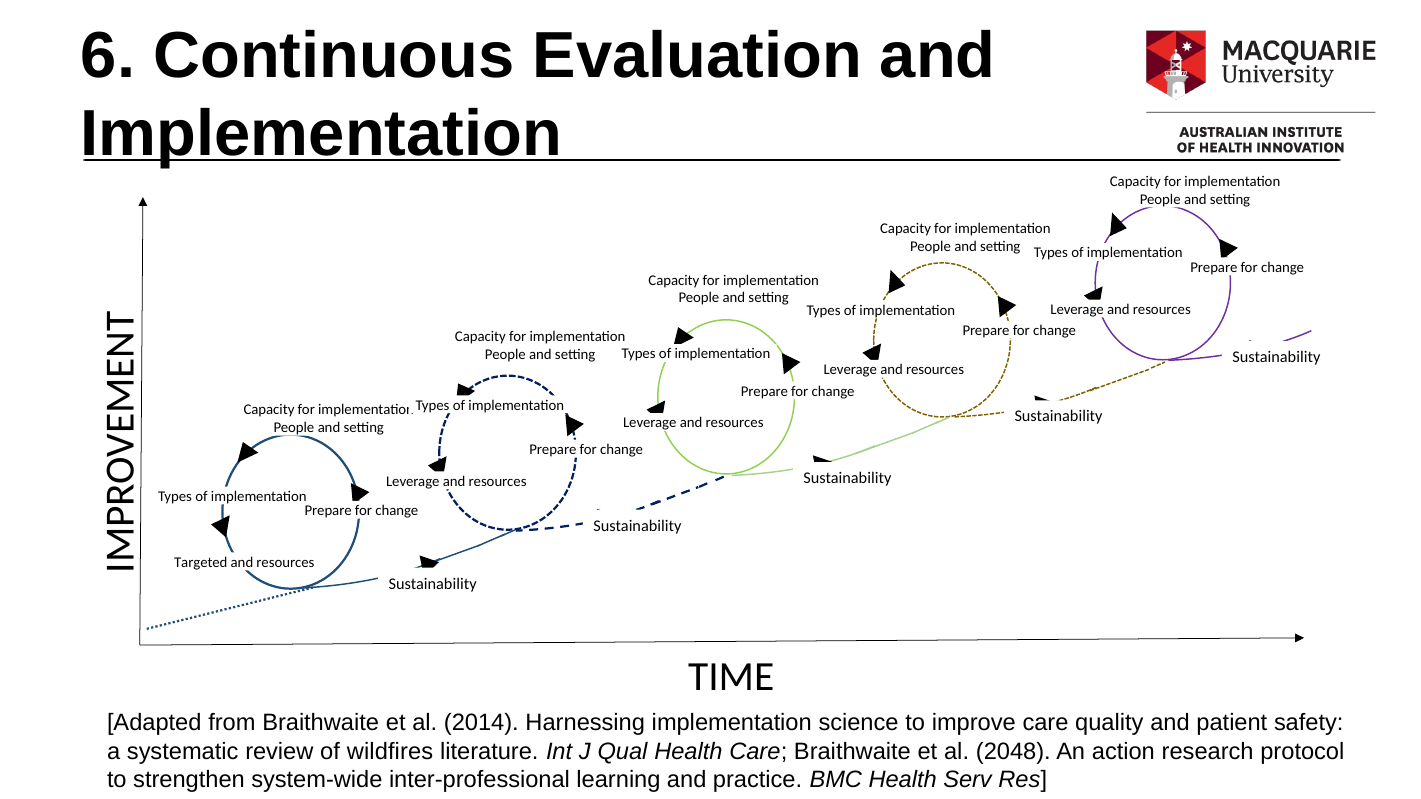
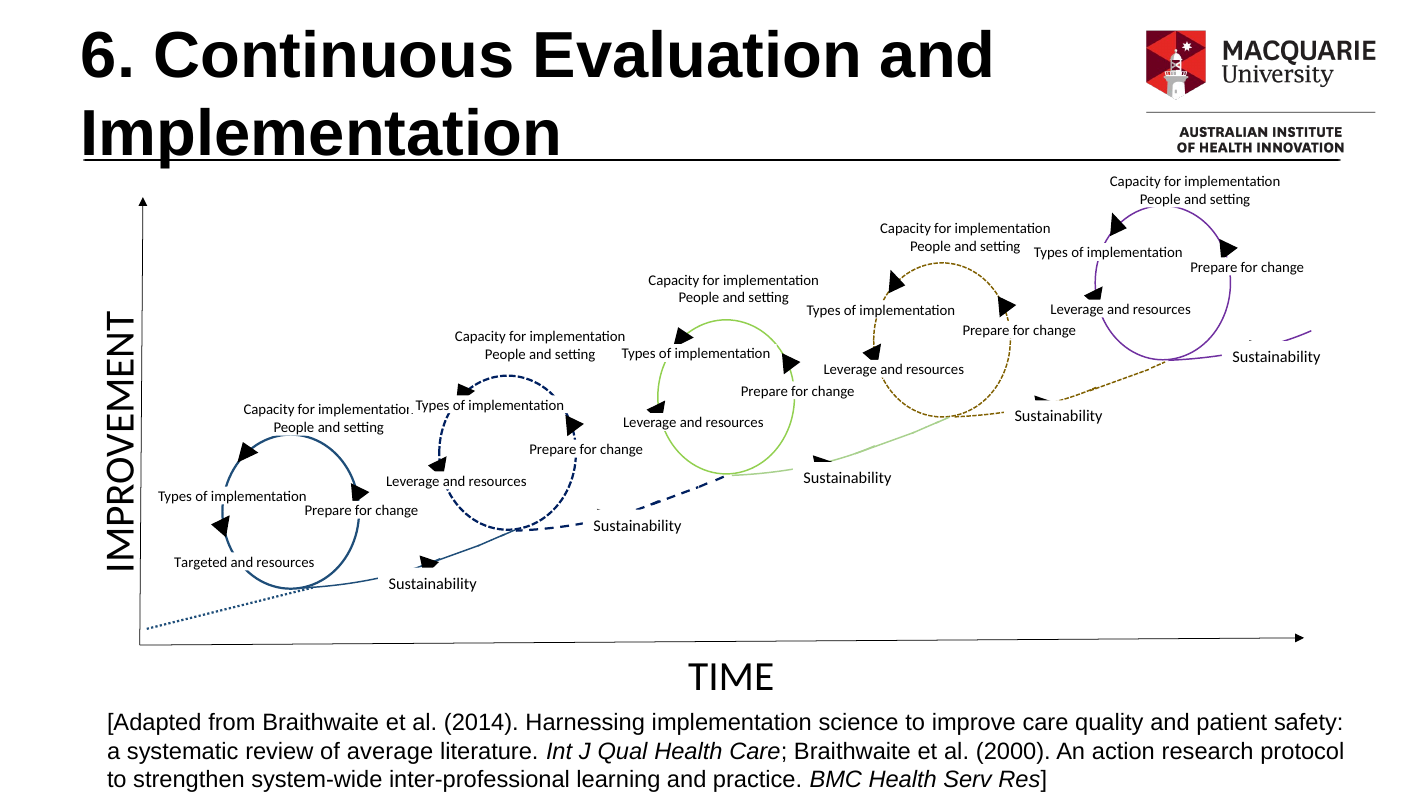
wildfires: wildfires -> average (390, 752)
2048: 2048 -> 2000 (1013, 752)
